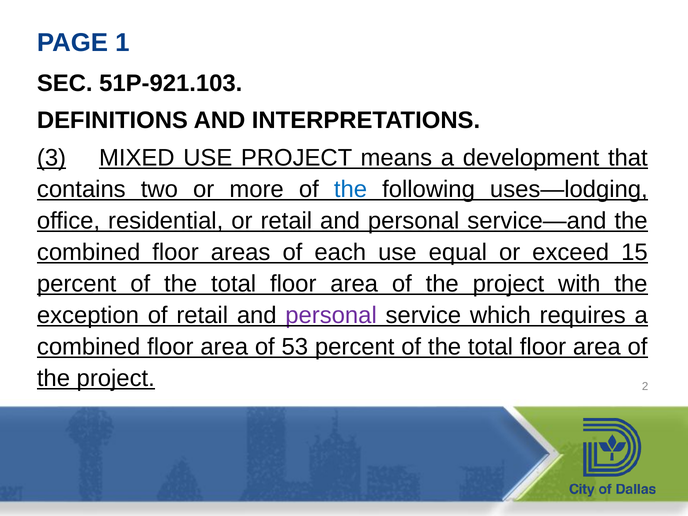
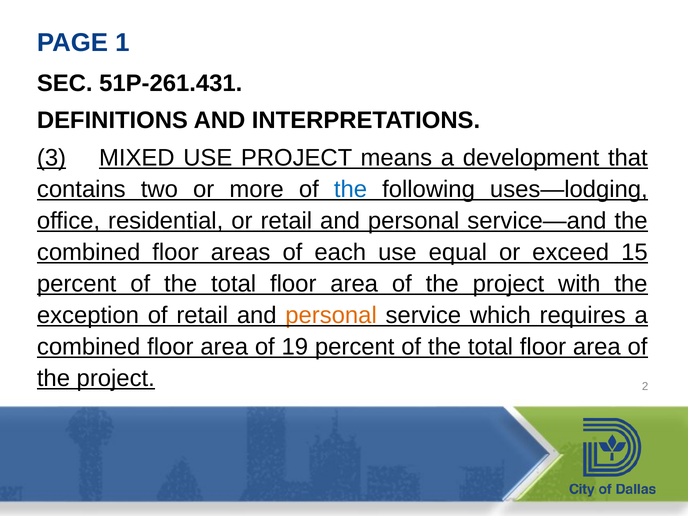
51P-921.103: 51P-921.103 -> 51P-261.431 (171, 83)
personal colour: purple -> orange (331, 315)
53: 53 -> 19 (295, 347)
